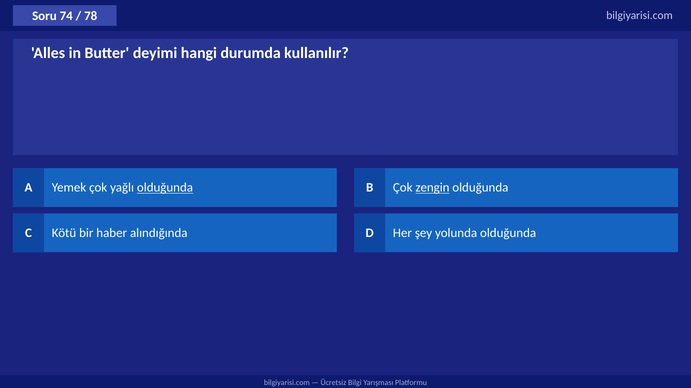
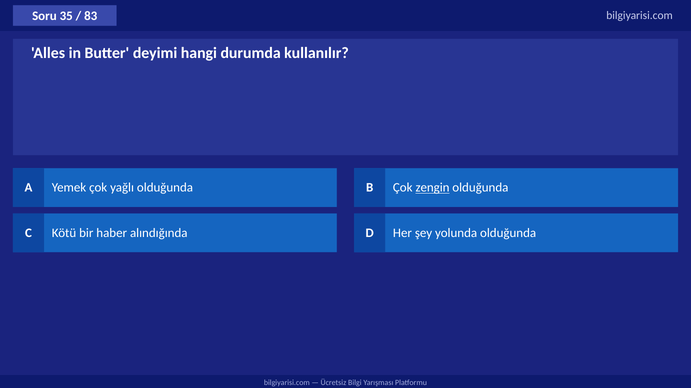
74: 74 -> 35 (66, 16)
78: 78 -> 83 (91, 16)
olduğunda underline: present -> none (165, 188)
